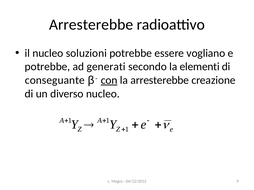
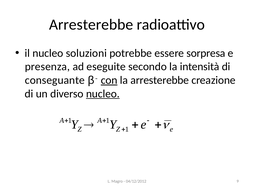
vogliano: vogliano -> sorpresa (206, 53)
potrebbe: potrebbe -> presenza (47, 67)
generati: generati -> eseguite (106, 67)
elementi: elementi -> intensità (200, 67)
nucleo underline: none -> present (103, 94)
